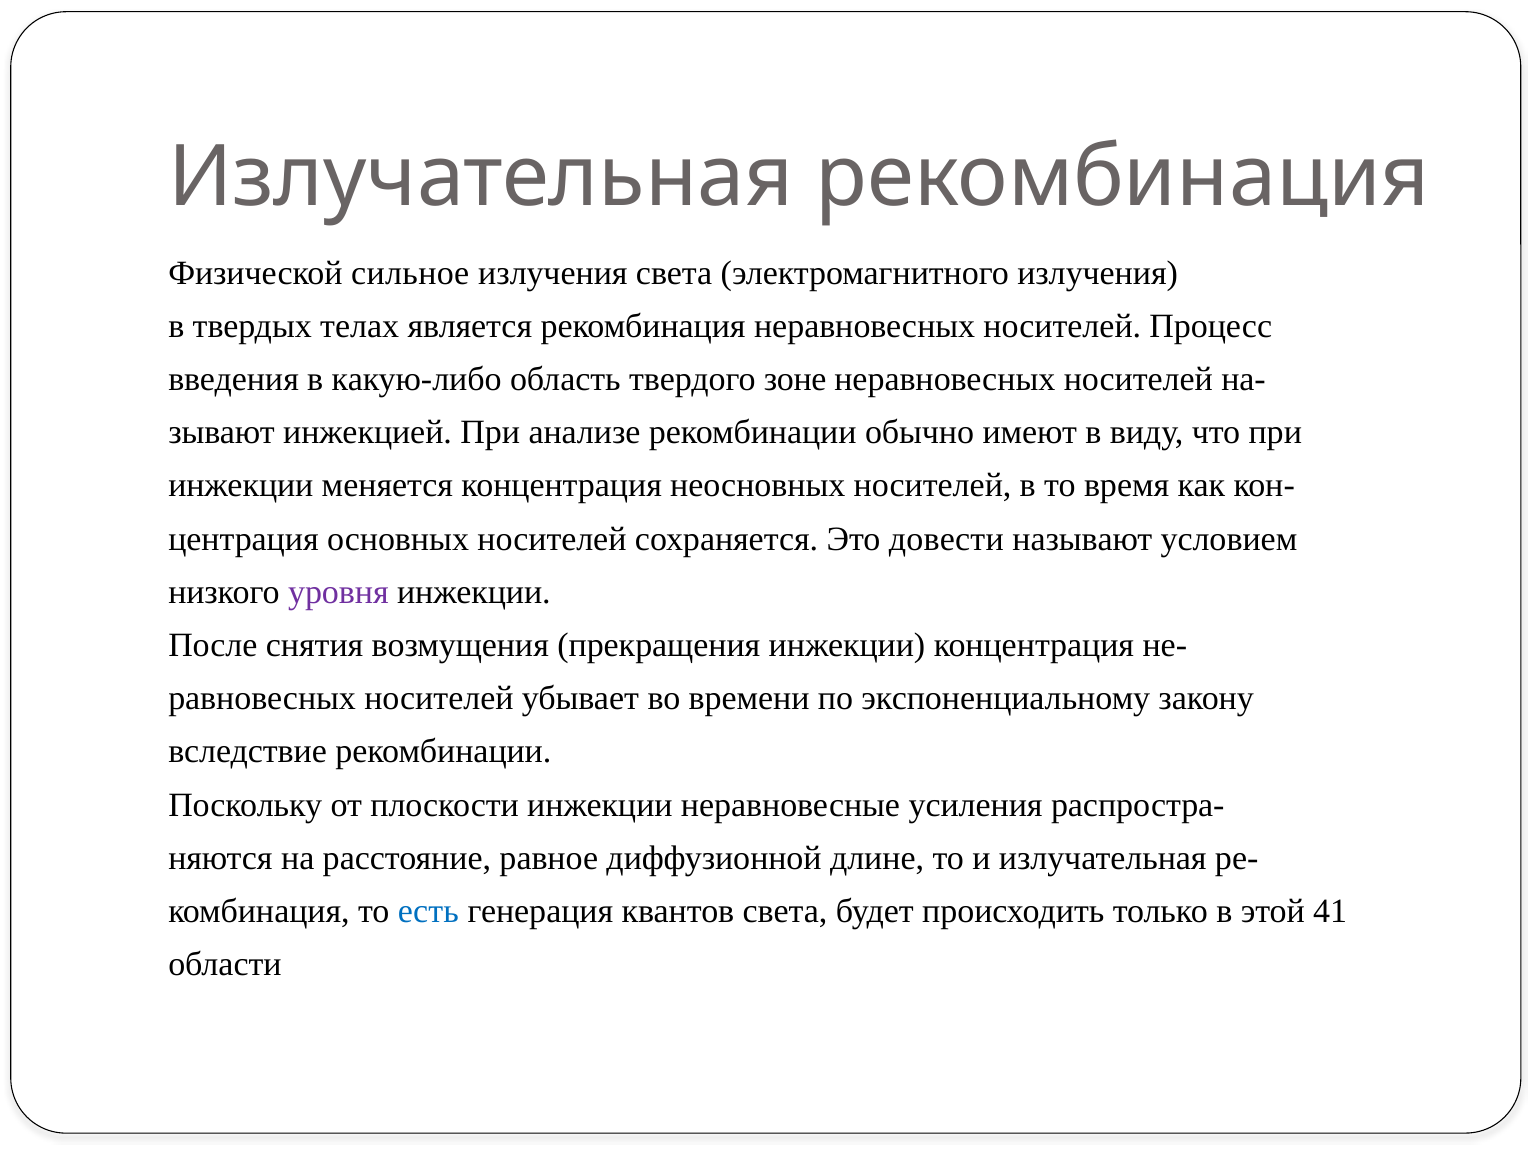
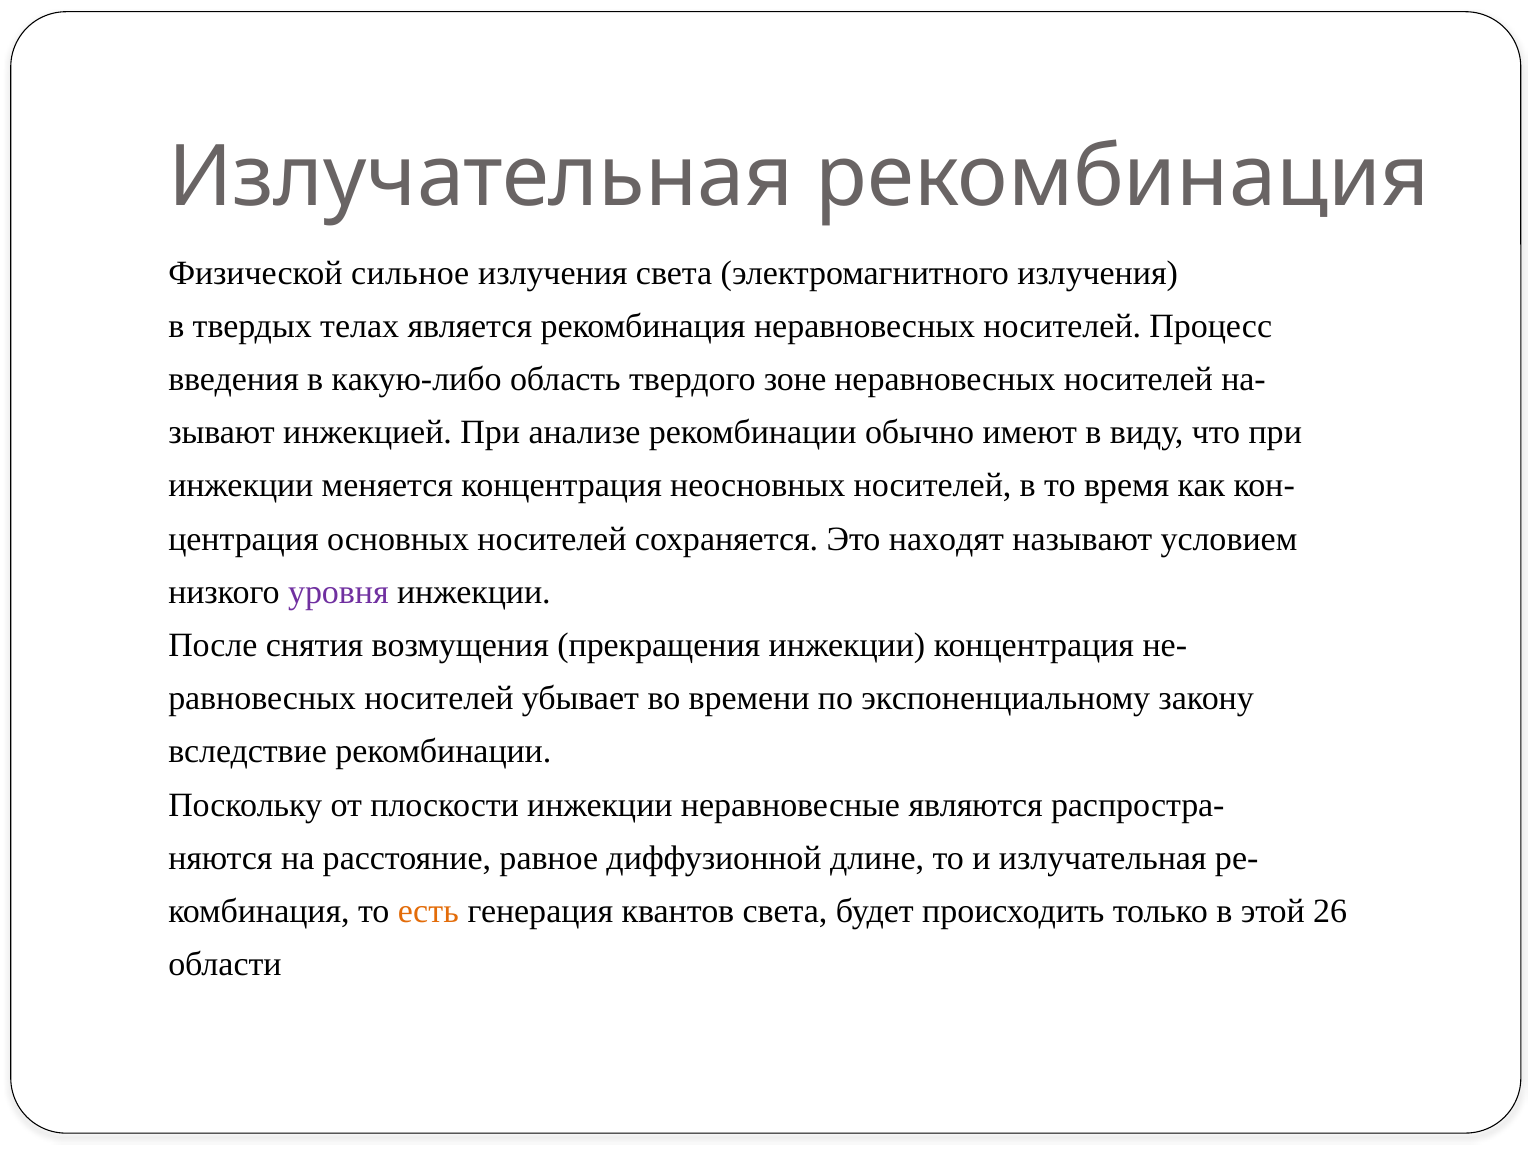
довести: довести -> находят (946, 539)
усиления: усиления -> являются (976, 805)
есть colour: blue -> orange (428, 911)
41: 41 -> 26 (1330, 911)
